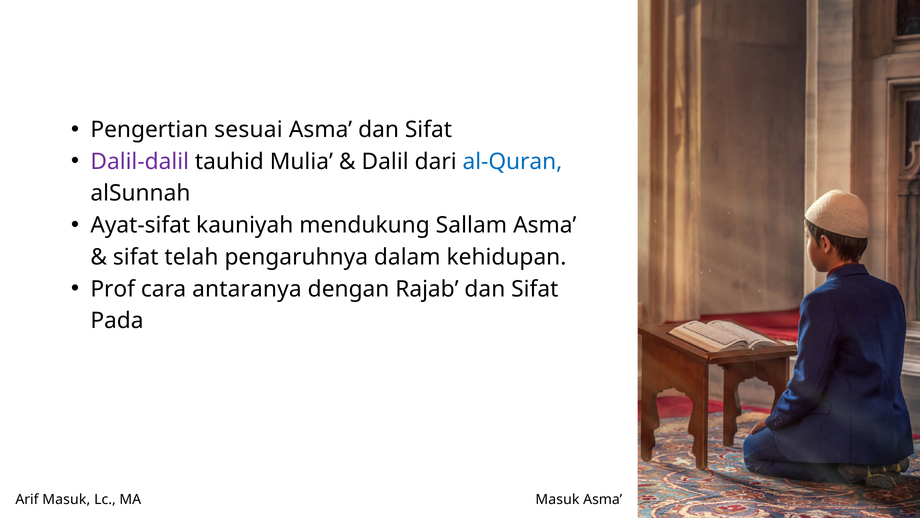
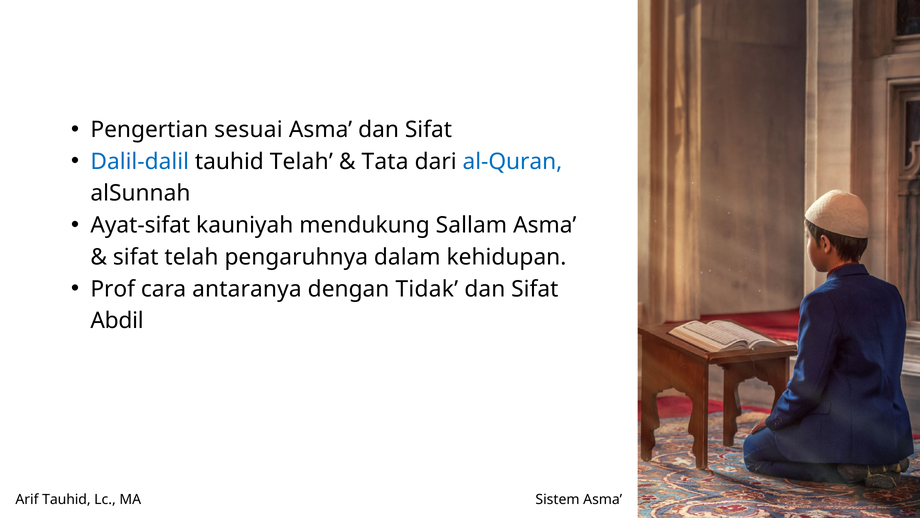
Dalil-dalil colour: purple -> blue (140, 161)
tauhid Mulia: Mulia -> Telah (301, 161)
Dalil: Dalil -> Tata (385, 161)
Rajab: Rajab -> Tidak (427, 289)
Pada: Pada -> Abdil (117, 321)
Arif Masuk: Masuk -> Tauhid (66, 499)
MA Masuk: Masuk -> Sistem (558, 499)
